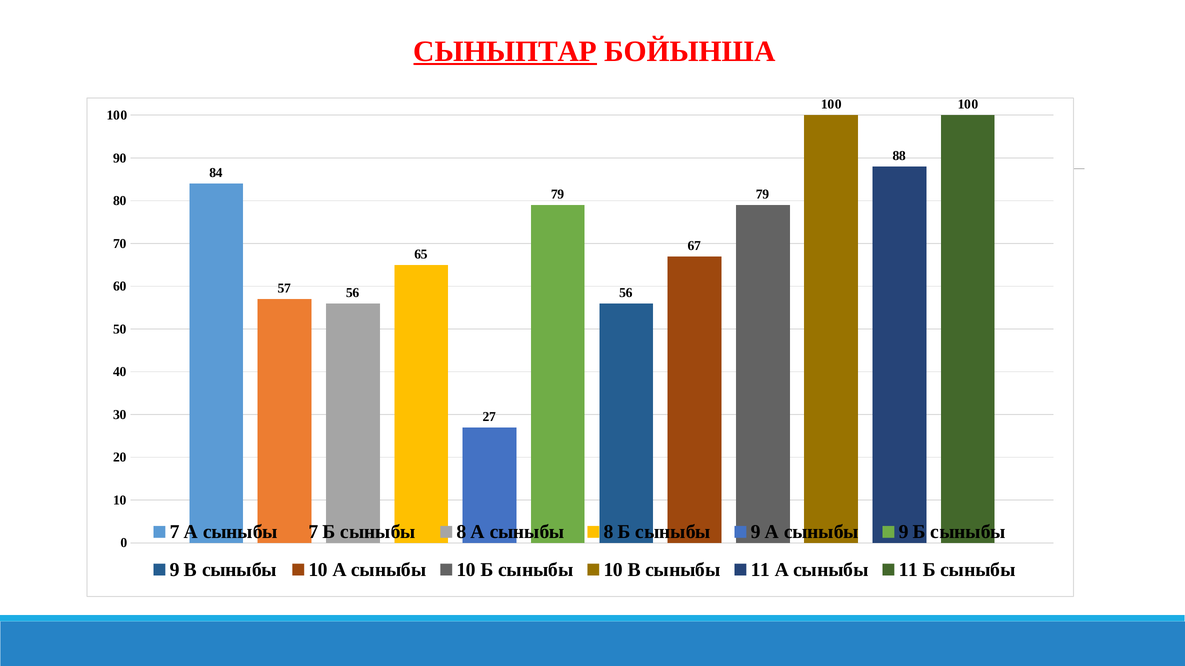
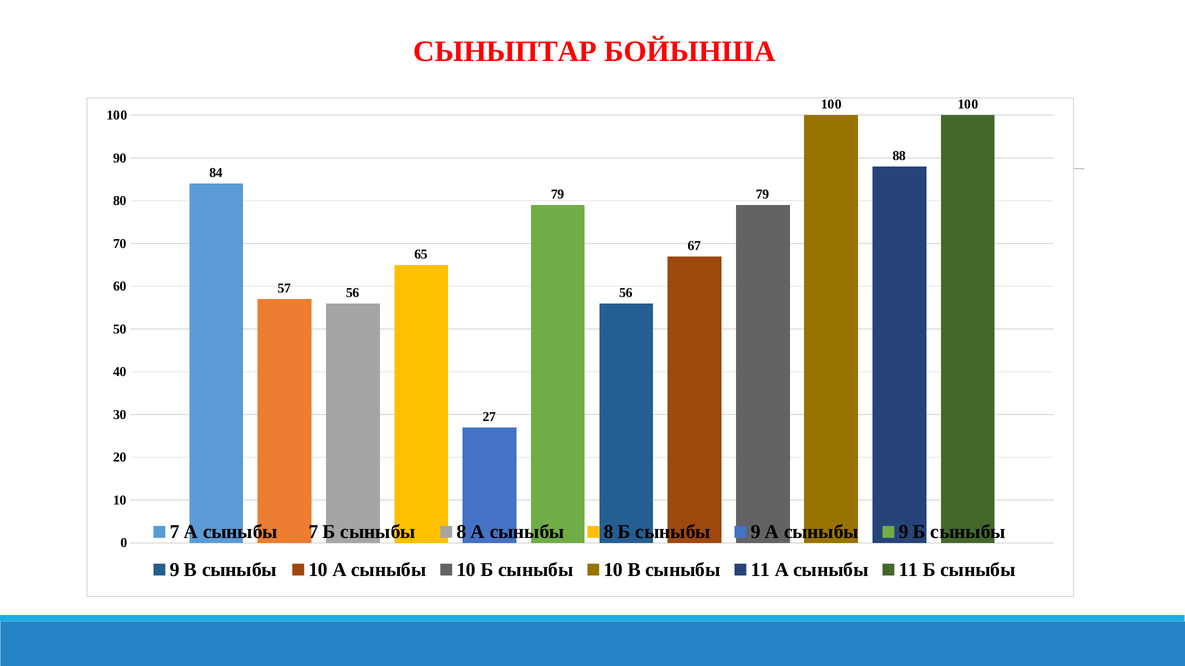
СЫНЫПТАР underline: present -> none (505, 51)
